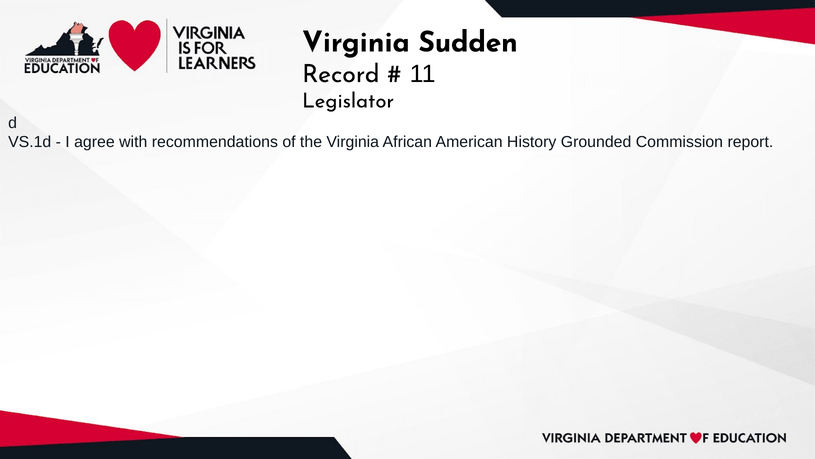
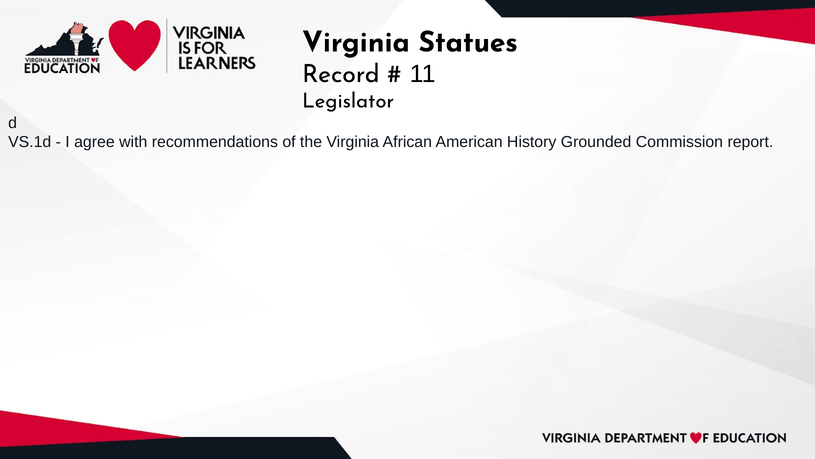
Sudden: Sudden -> Statues (468, 42)
